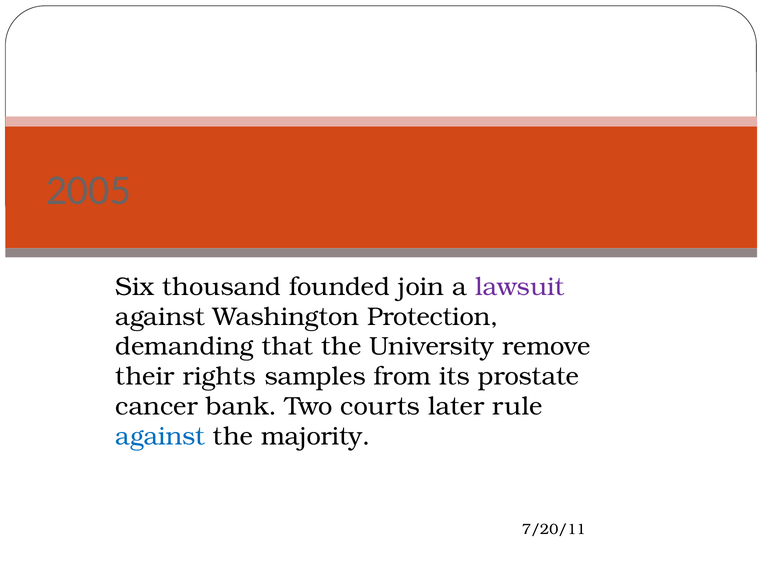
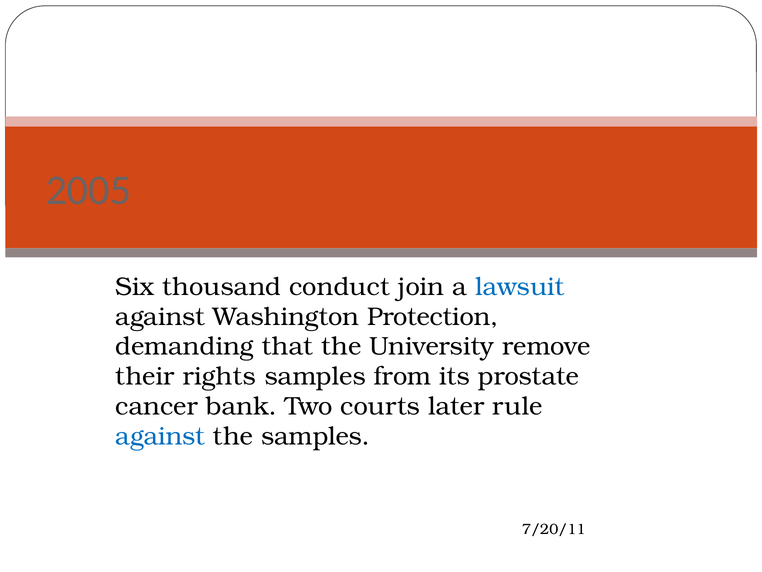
founded: founded -> conduct (339, 286)
lawsuit colour: purple -> blue (520, 286)
the majority: majority -> samples (316, 436)
